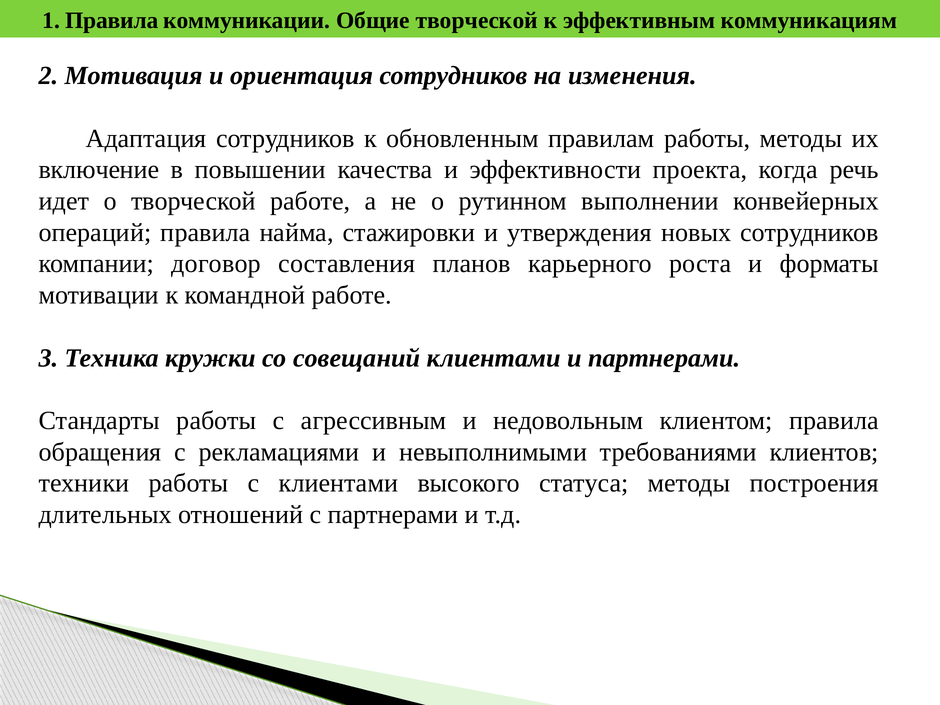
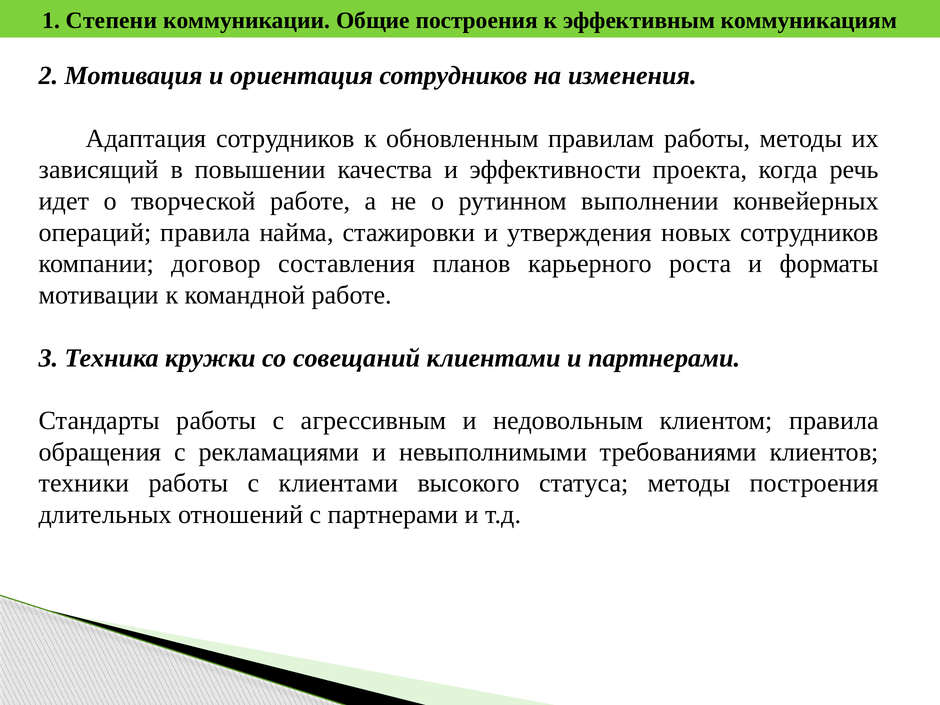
1 Правила: Правила -> Степени (112, 20)
Общие творческой: творческой -> построения (477, 20)
включение: включение -> зависящий (99, 170)
